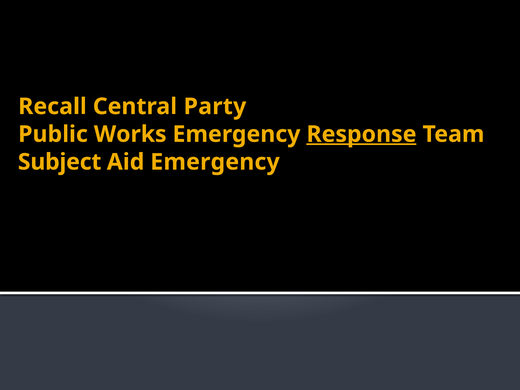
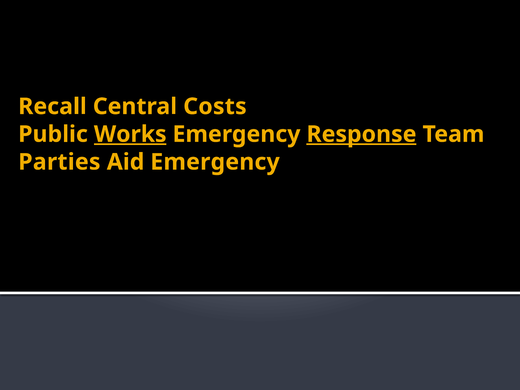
Party: Party -> Costs (215, 106)
Works underline: none -> present (130, 134)
Subject: Subject -> Parties (59, 162)
